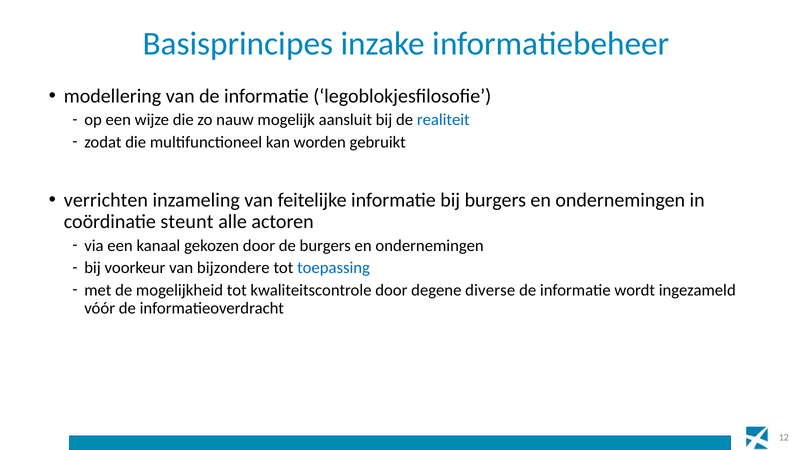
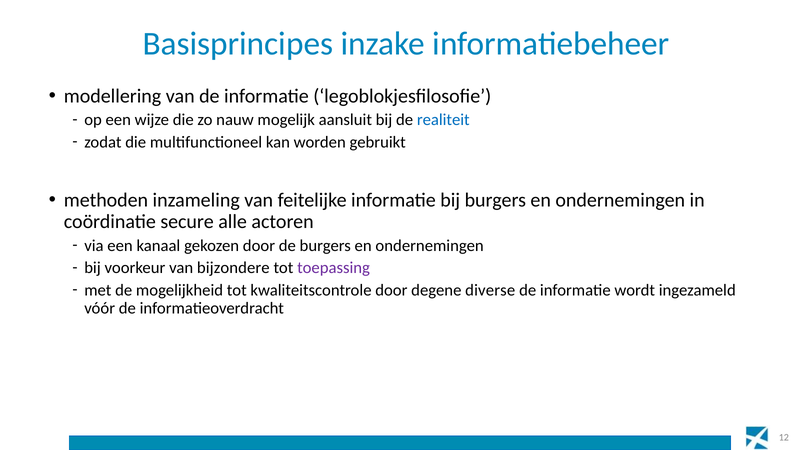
verrichten: verrichten -> methoden (106, 200)
steunt: steunt -> secure (187, 222)
toepassing colour: blue -> purple (334, 268)
